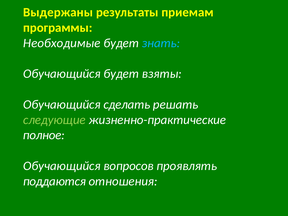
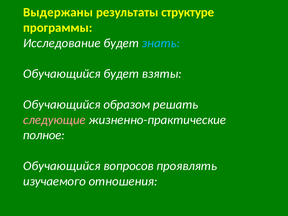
приемам: приемам -> структуре (188, 12)
Необходимые: Необходимые -> Исследование (62, 43)
сделать: сделать -> образом (127, 104)
следующие colour: light green -> pink (54, 120)
поддаются: поддаются -> изучаемого (54, 181)
